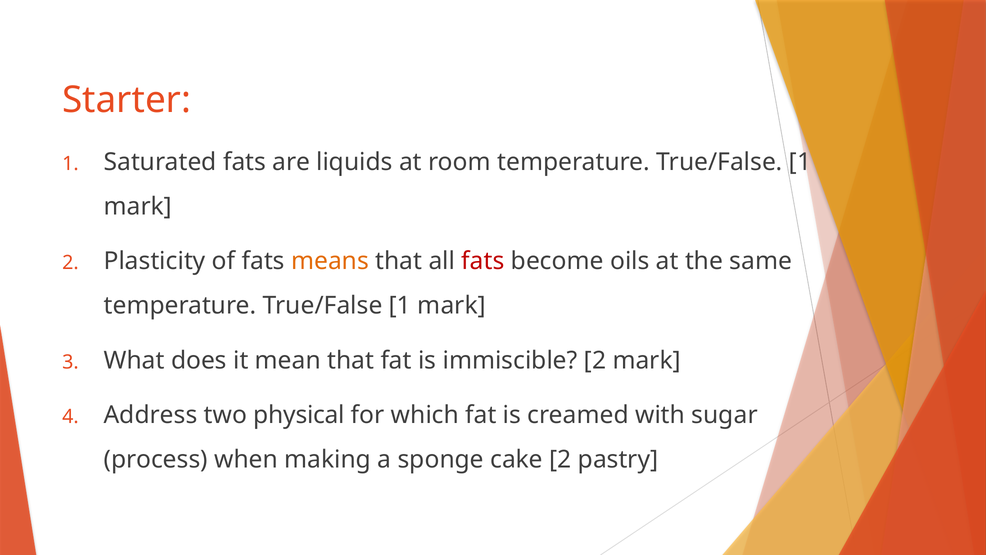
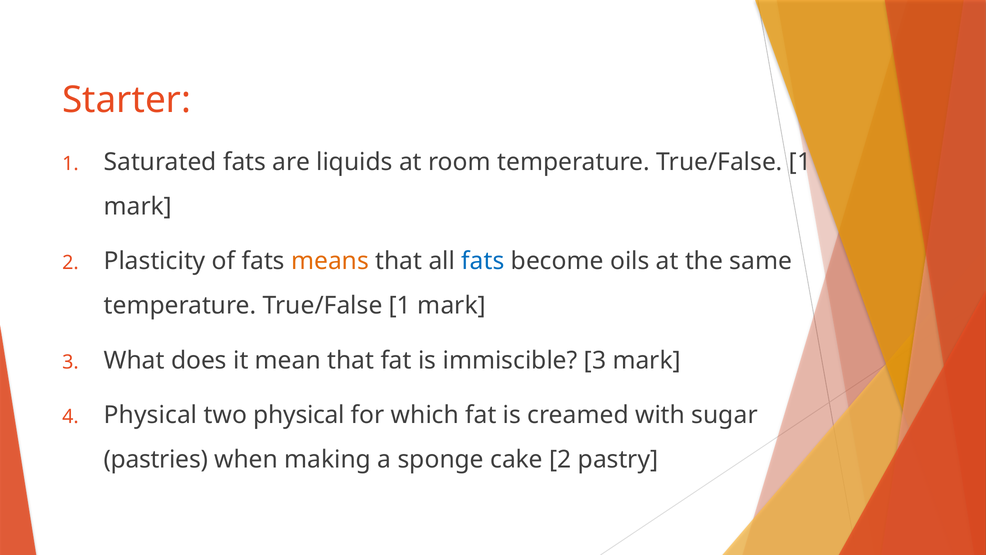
fats colour: red -> blue (483, 261)
immiscible 2: 2 -> 3 (595, 360)
Address: Address -> Physical (151, 415)
process: process -> pastries (156, 459)
